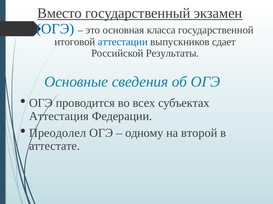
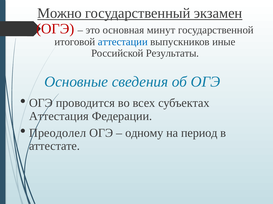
Вместо: Вместо -> Можно (60, 13)
ОГЭ colour: blue -> red (55, 29)
класса: класса -> минут (161, 30)
сдает: сдает -> иные (224, 42)
второй: второй -> период (199, 133)
